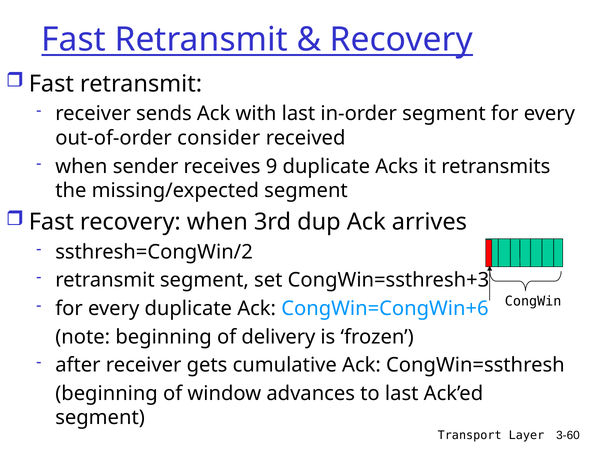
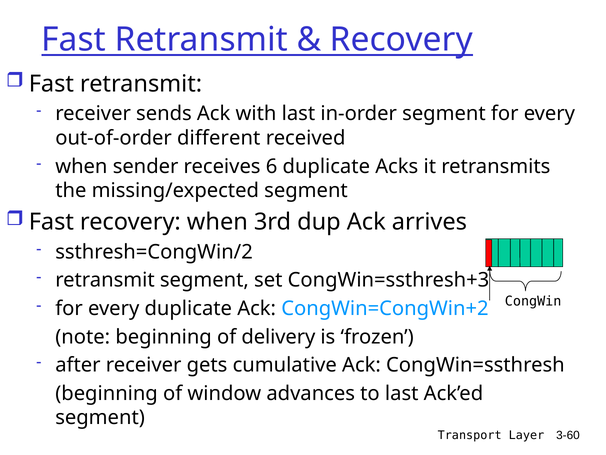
consider: consider -> different (219, 138)
9: 9 -> 6 (272, 166)
CongWin=CongWin+6: CongWin=CongWin+6 -> CongWin=CongWin+2 (385, 308)
